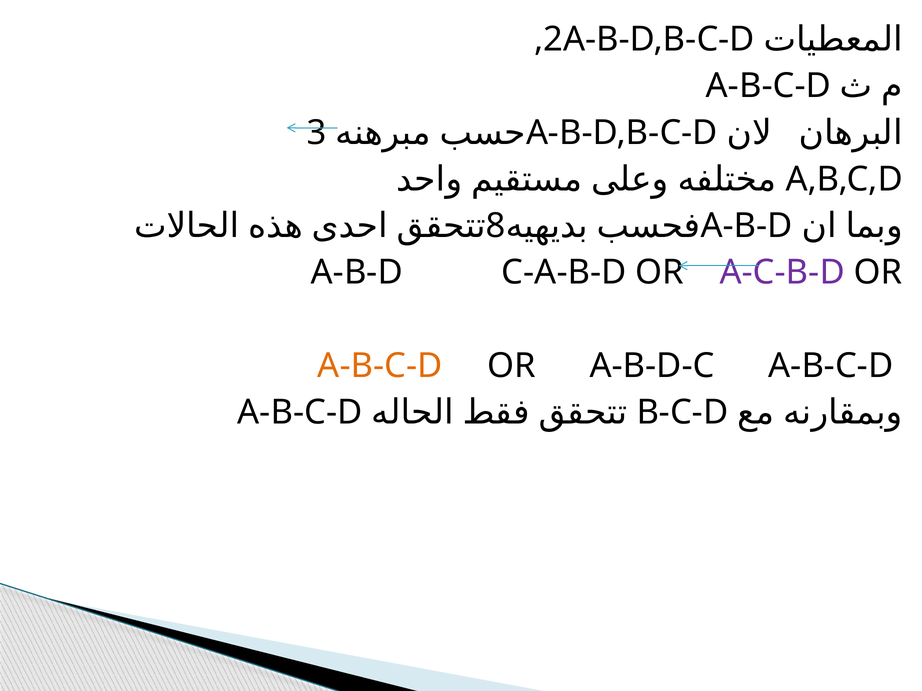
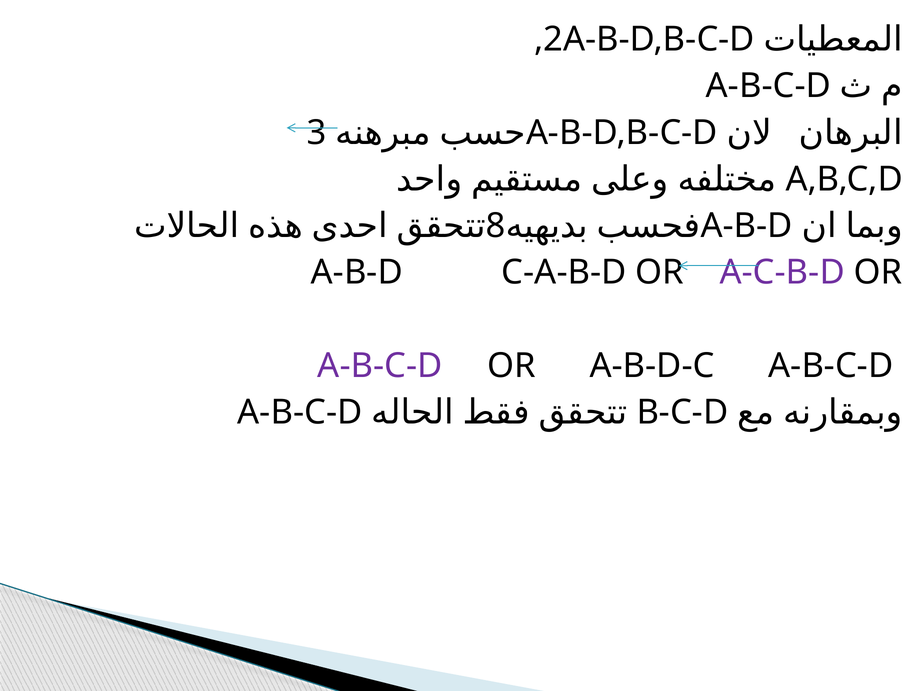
A-B-C-D colour: orange -> purple (380, 366)
